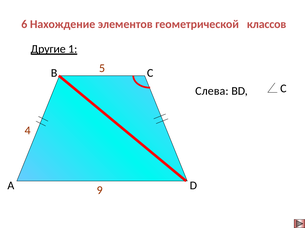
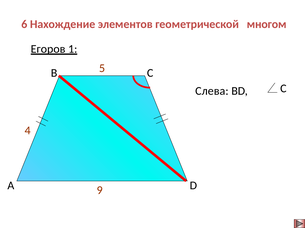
классов: классов -> многом (267, 24)
Другие: Другие -> Егоров (48, 49)
